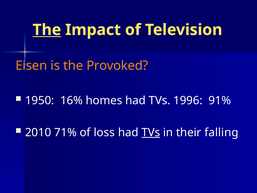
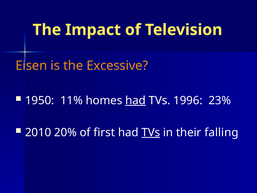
The underline: present -> none (47, 30)
Provoked: Provoked -> Excessive (117, 66)
16%: 16% -> 11% (71, 100)
had underline: none -> present (135, 100)
91%: 91% -> 23% (220, 100)
71%: 71% -> 20% (65, 132)
loss: loss -> first (104, 132)
